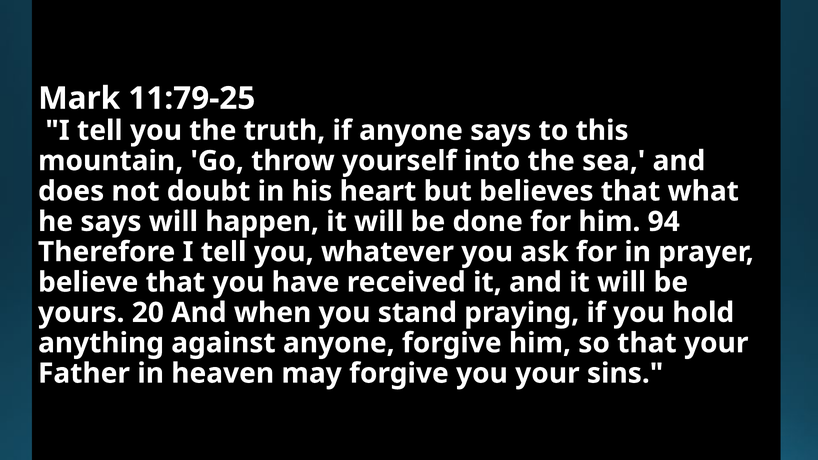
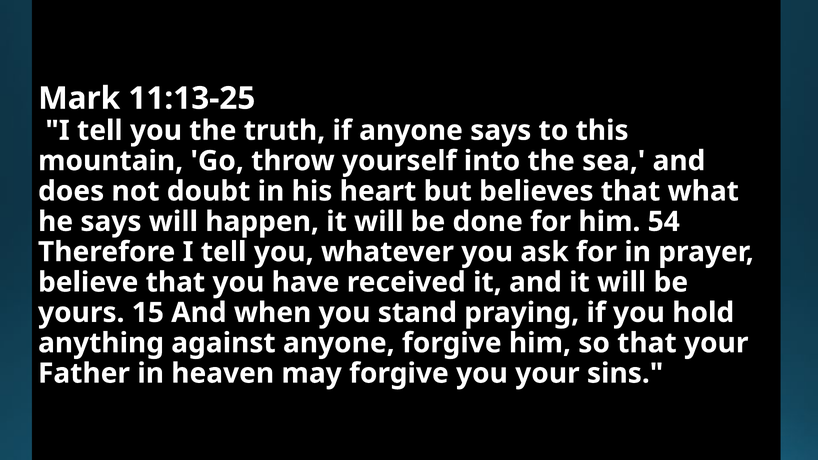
11:79-25: 11:79-25 -> 11:13-25 (192, 98)
94: 94 -> 54 (664, 222)
20: 20 -> 15 (148, 313)
